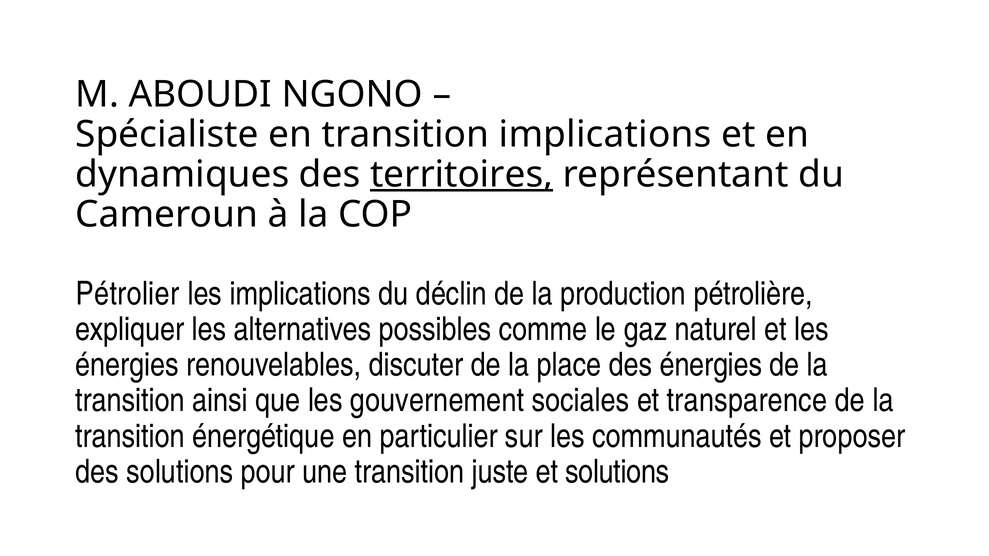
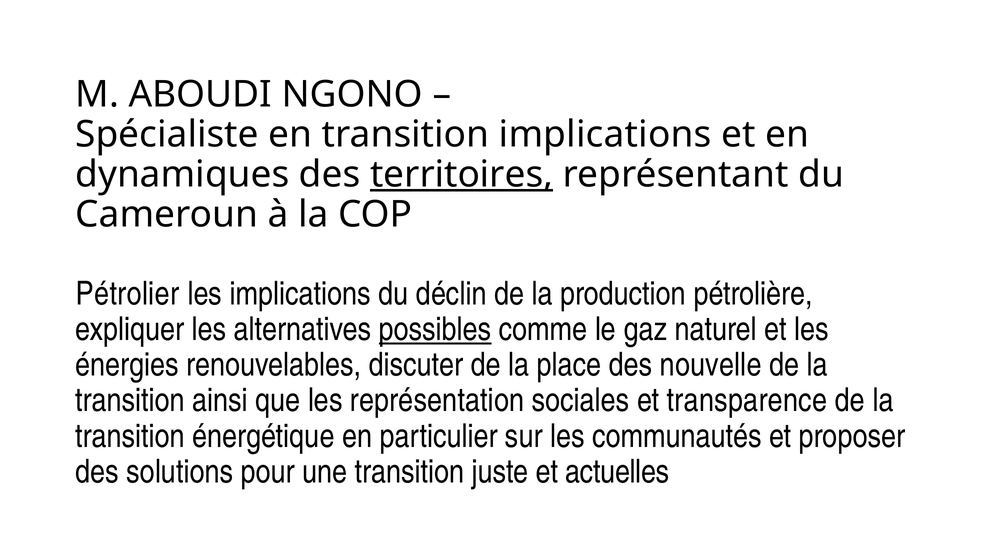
possibles underline: none -> present (435, 330)
des énergies: énergies -> nouvelle (711, 365)
gouvernement: gouvernement -> représentation (437, 401)
et solutions: solutions -> actuelles (617, 472)
